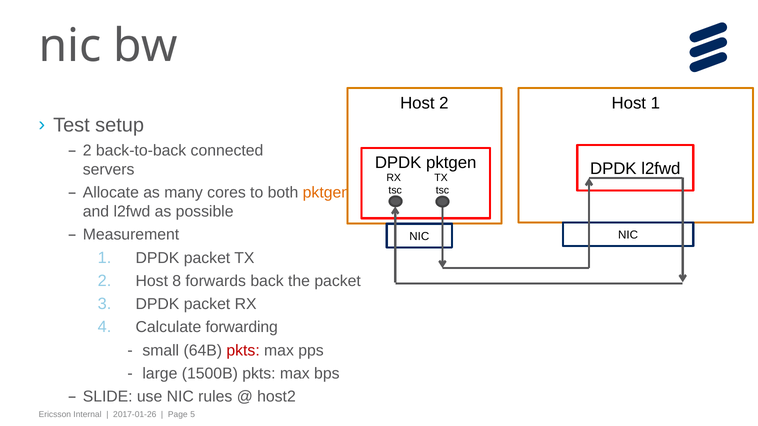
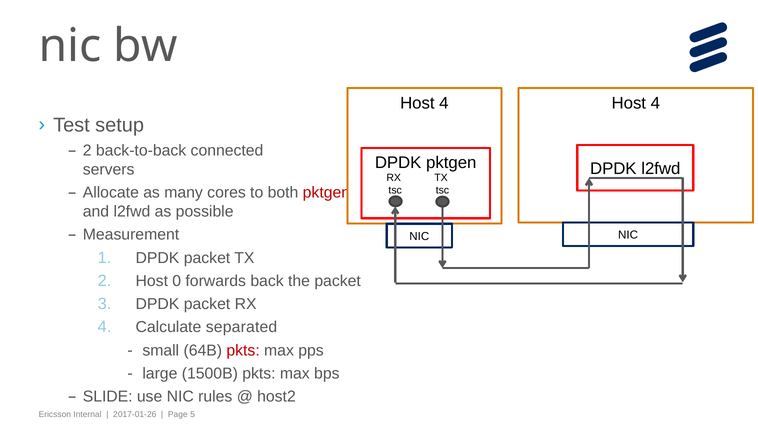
2: 2 -> 4 (444, 103)
1: 1 -> 4 (655, 103)
pktgen colour: orange -> red (326, 193)
8: 8 -> 0 (177, 281)
forwarding: forwarding -> separated (242, 328)
